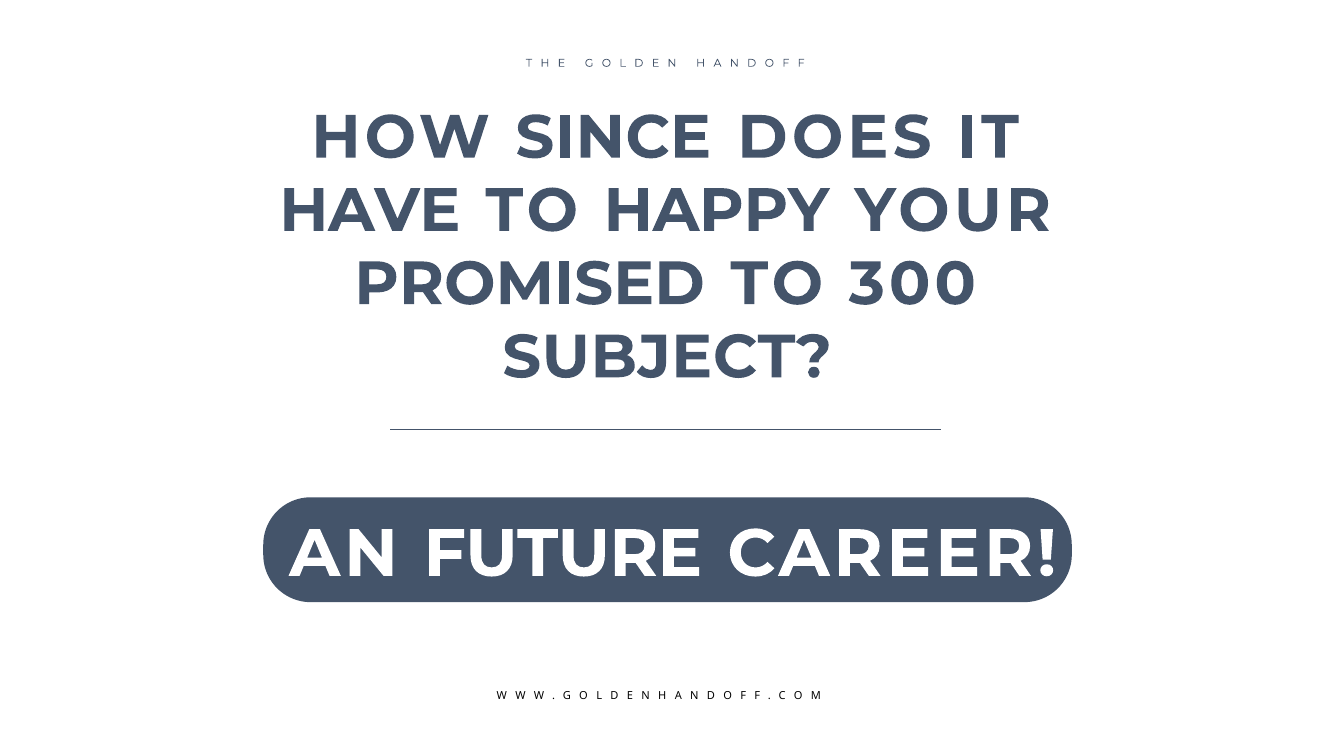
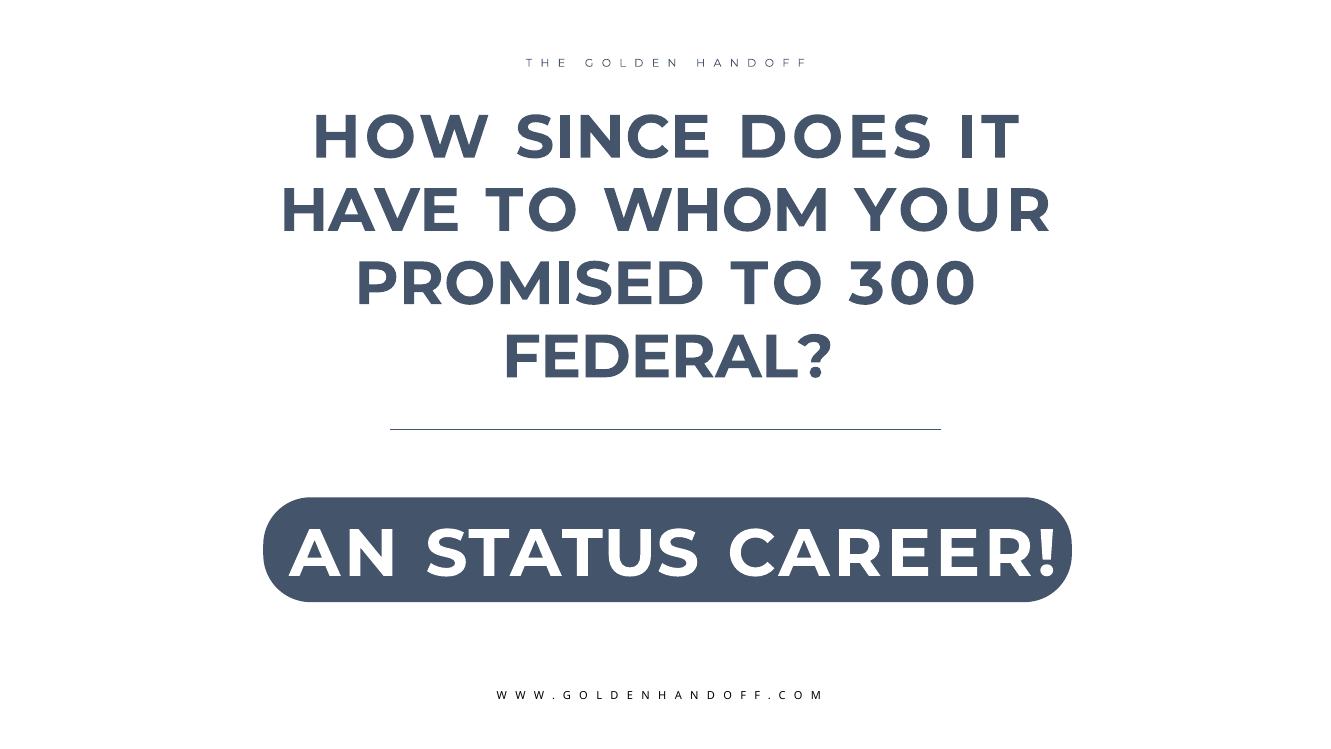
HAPPY: HAPPY -> WHOM (717, 211)
SUBJECT: SUBJECT -> FEDERAL (668, 357)
FUTURE: FUTURE -> STATUS (562, 554)
